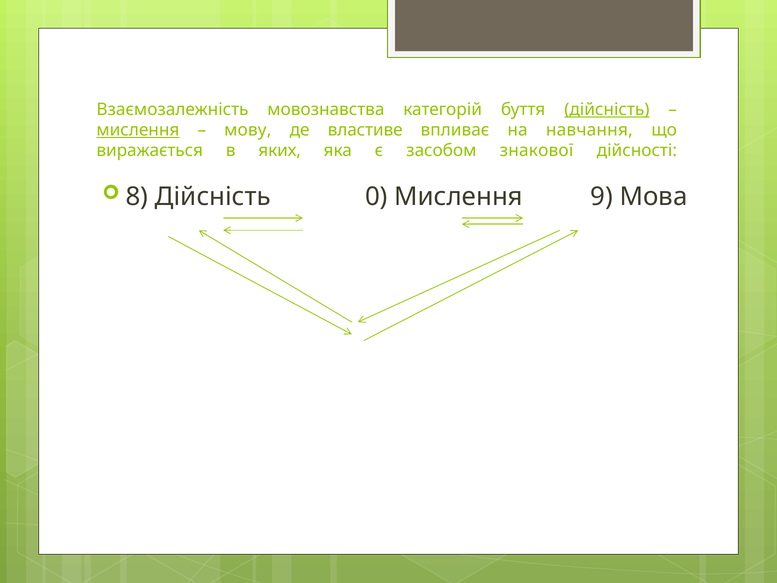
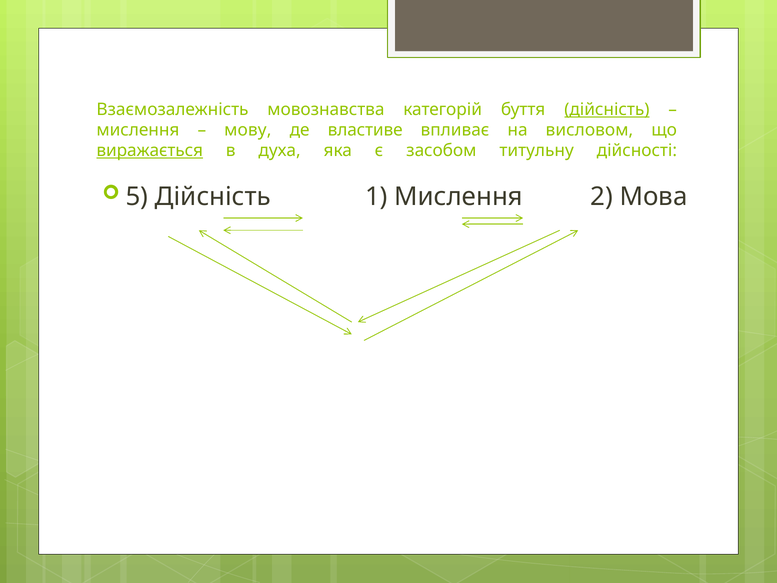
мислення underline: present -> none (138, 130)
навчання: навчання -> висловом (589, 130)
виражається underline: none -> present (150, 151)
яких: яких -> духа (280, 151)
знакової: знакової -> титульну (537, 151)
8: 8 -> 5 (137, 196)
0: 0 -> 1 (376, 196)
9: 9 -> 2 (602, 196)
